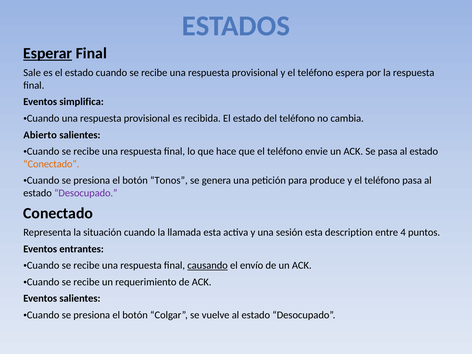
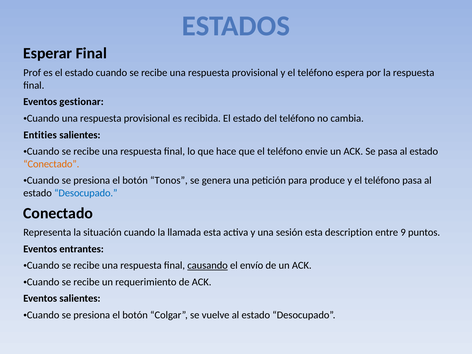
Esperar underline: present -> none (48, 53)
Sale: Sale -> Prof (32, 73)
simplifica: simplifica -> gestionar (82, 102)
Abierto: Abierto -> Entities (40, 135)
Desocupado colour: purple -> blue (86, 193)
4: 4 -> 9 (403, 232)
